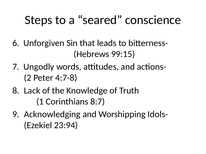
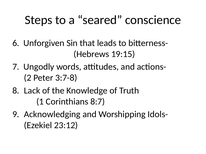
99:15: 99:15 -> 19:15 (123, 54)
4:7-8: 4:7-8 -> 3:7-8 (66, 78)
23:94: 23:94 -> 23:12 (66, 126)
